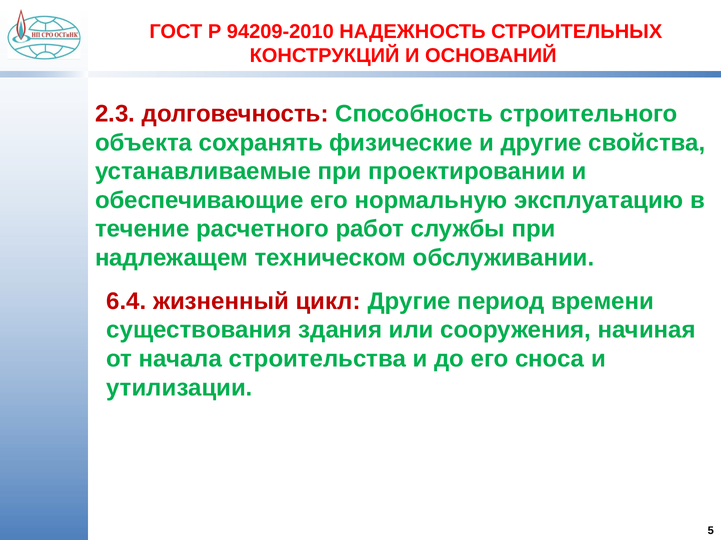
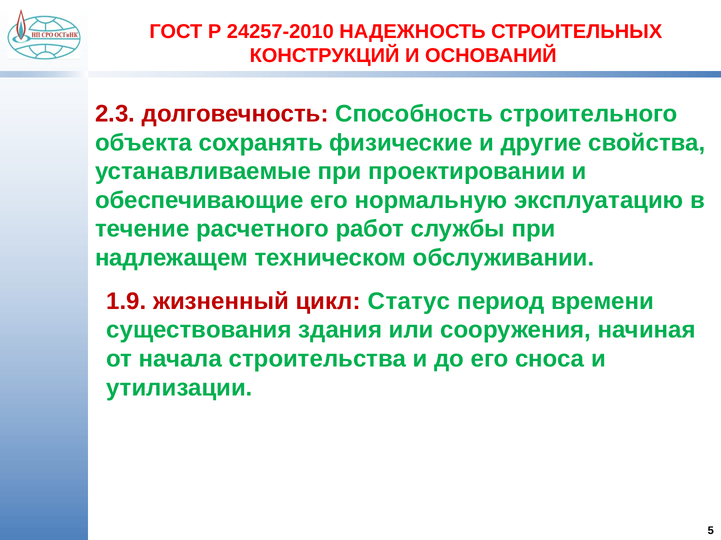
94209-2010: 94209-2010 -> 24257-2010 (280, 32)
6.4: 6.4 -> 1.9 (126, 302)
цикл Другие: Другие -> Статус (409, 302)
